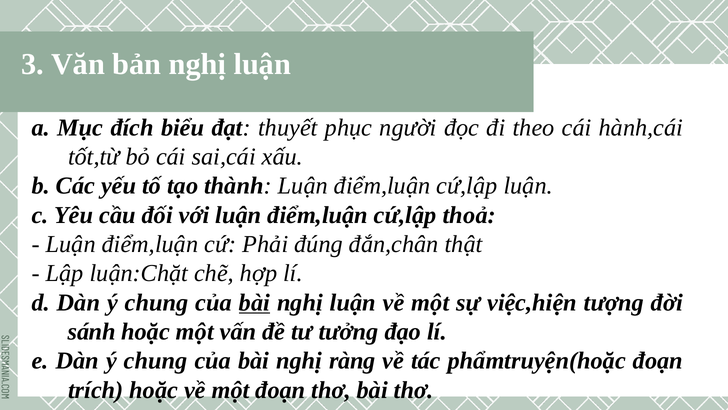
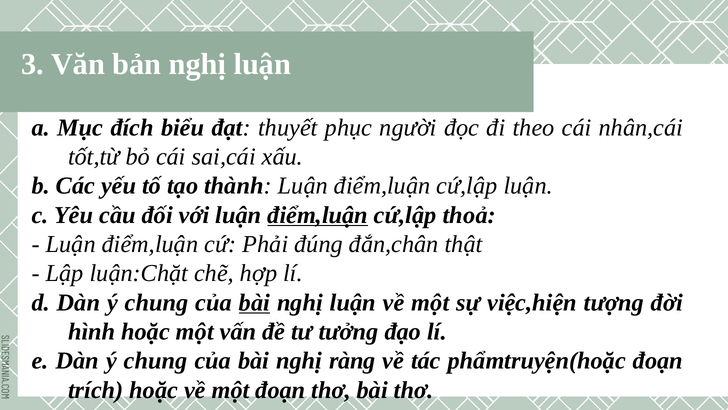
hành,cái: hành,cái -> nhân,cái (641, 127)
điểm,luận underline: none -> present (318, 215)
sánh: sánh -> hình (92, 331)
